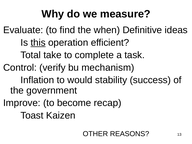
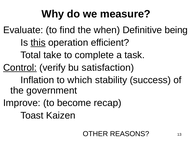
ideas: ideas -> being (176, 30)
Control underline: none -> present (20, 68)
mechanism: mechanism -> satisfaction (108, 68)
would: would -> which (80, 80)
